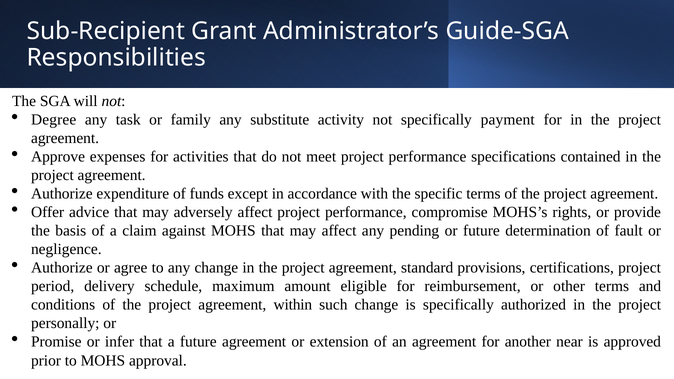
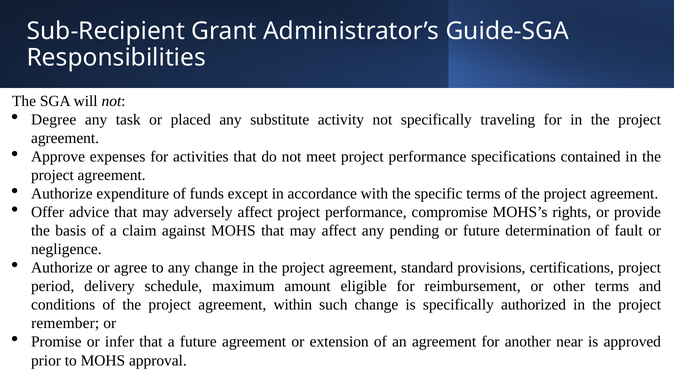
family: family -> placed (191, 120)
payment: payment -> traveling (508, 120)
personally: personally -> remember (65, 323)
